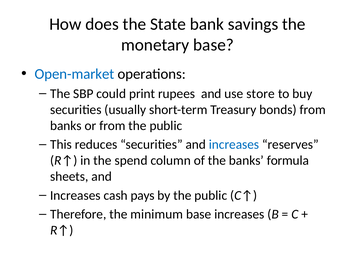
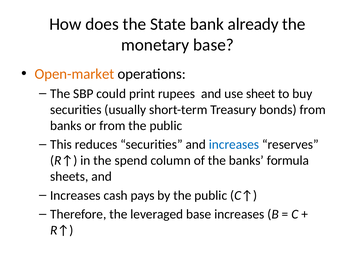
savings: savings -> already (253, 24)
Open-market colour: blue -> orange (74, 74)
store: store -> sheet (261, 93)
minimum: minimum -> leveraged (157, 214)
